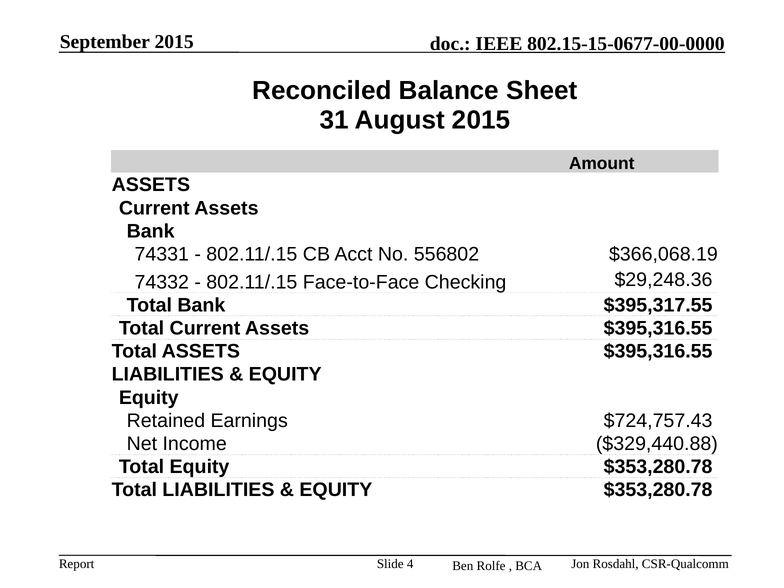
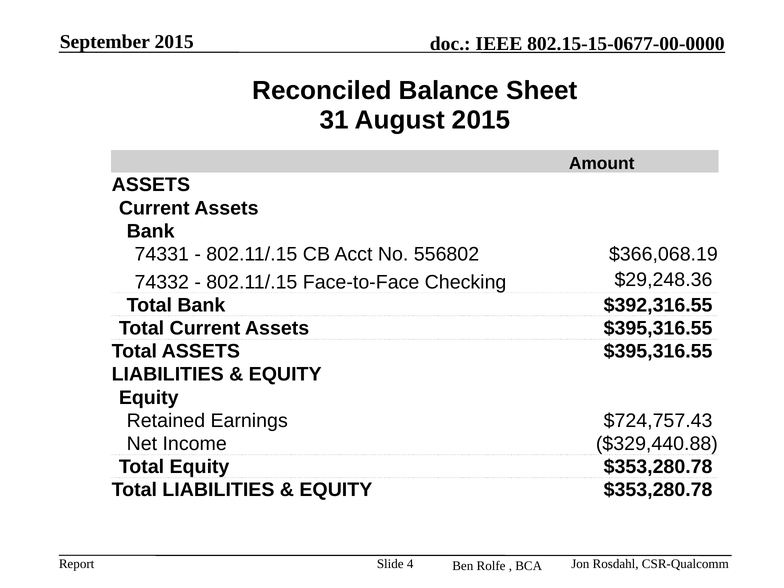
$395,317.55: $395,317.55 -> $392,316.55 (658, 305)
